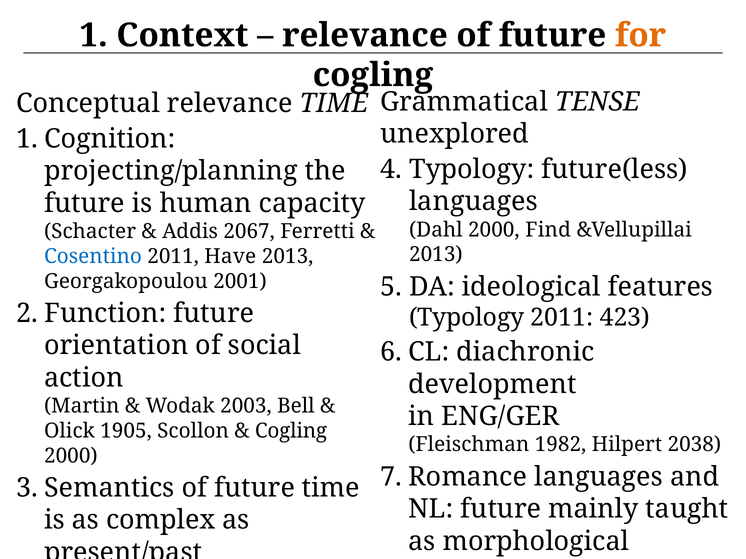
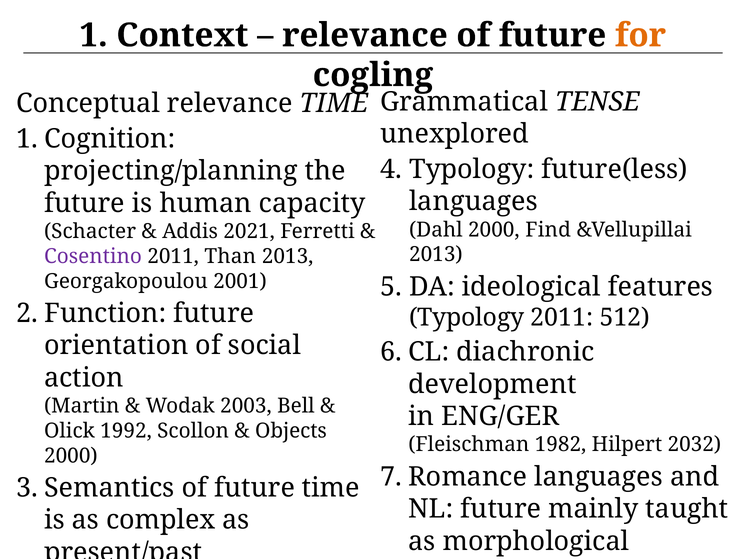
2067: 2067 -> 2021 (249, 232)
Cosentino colour: blue -> purple (93, 257)
Have: Have -> Than (230, 257)
423: 423 -> 512 (625, 318)
1905: 1905 -> 1992 (126, 431)
Cogling: Cogling -> Objects (291, 431)
2038: 2038 -> 2032 (694, 445)
